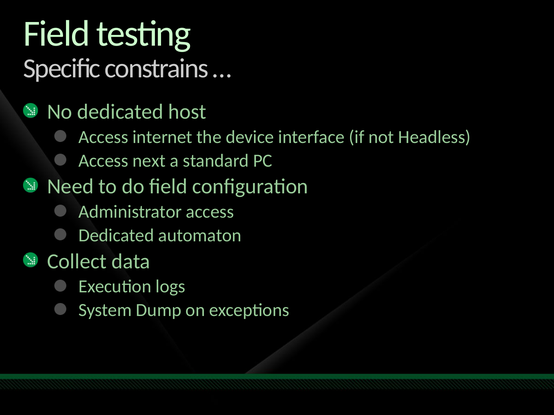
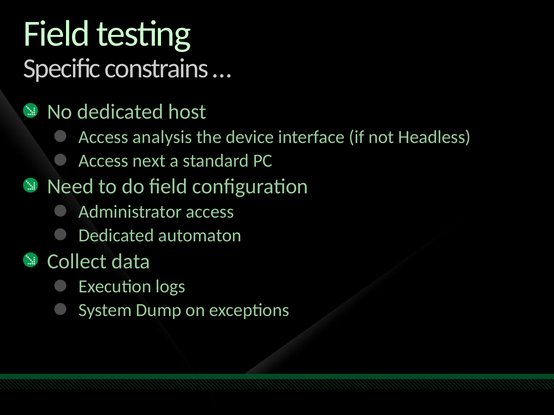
internet: internet -> analysis (162, 137)
